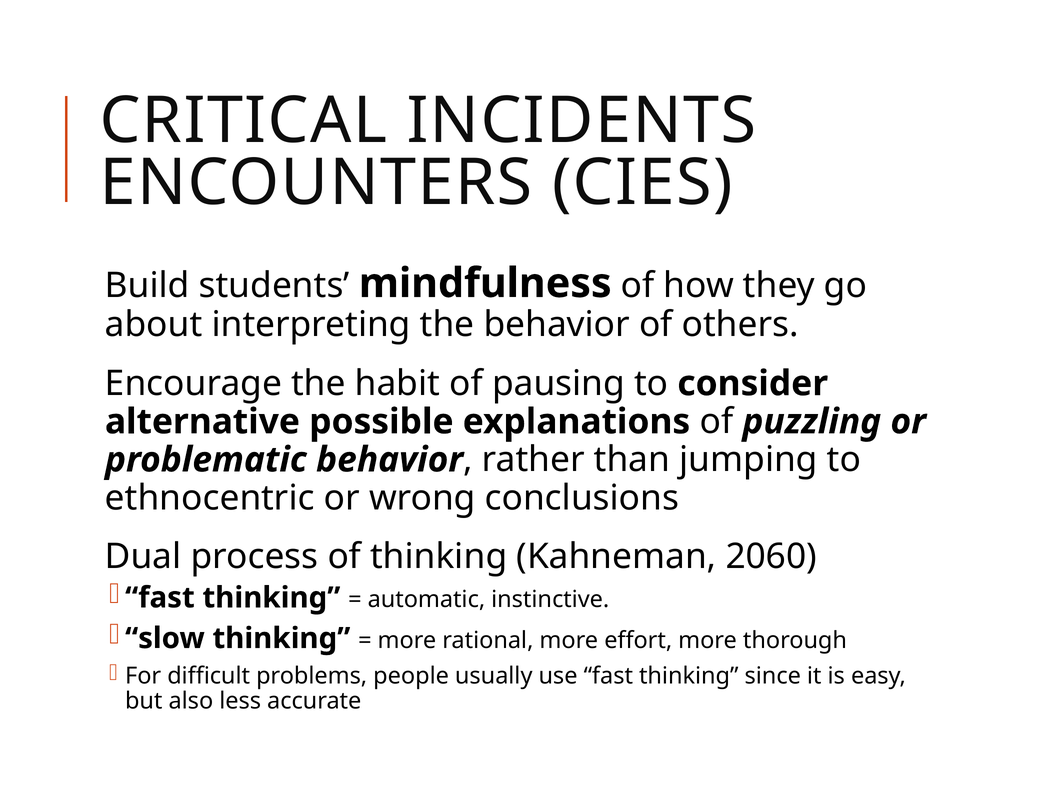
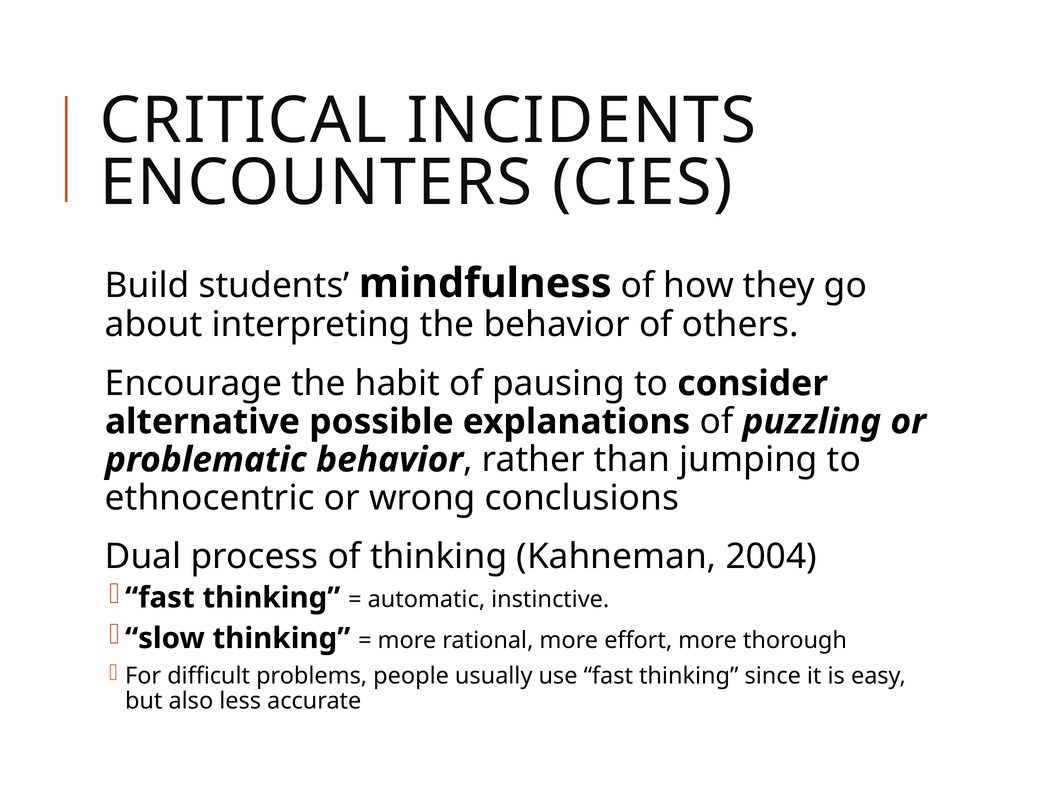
2060: 2060 -> 2004 (771, 557)
